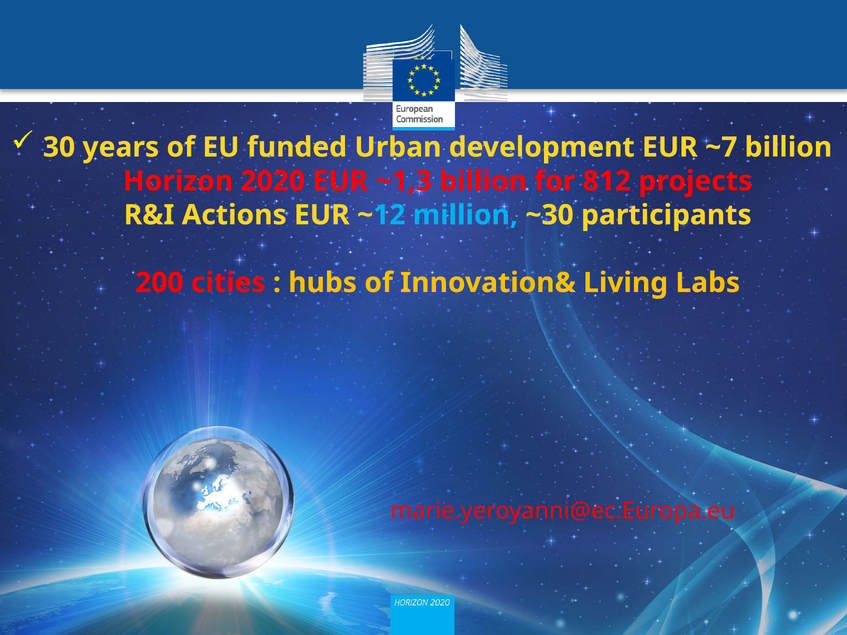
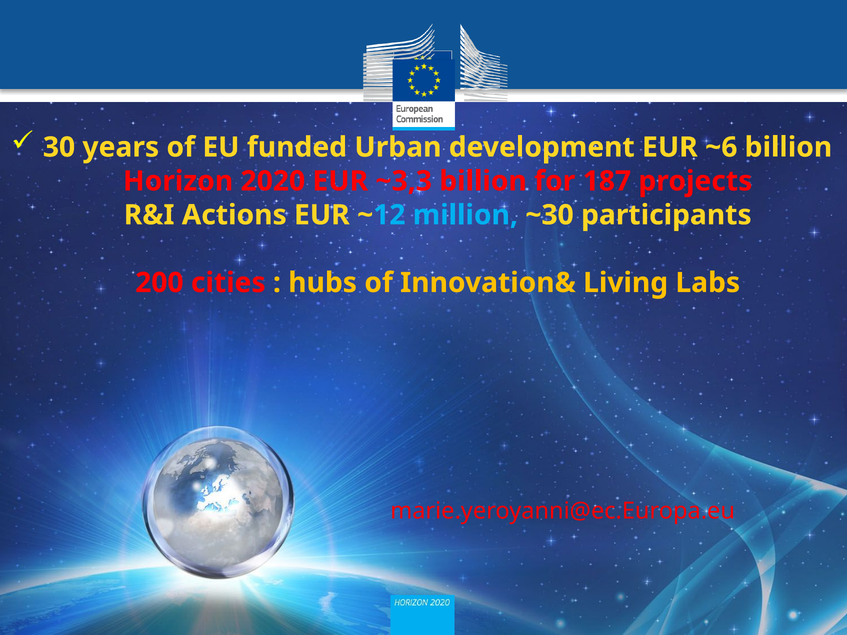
~7: ~7 -> ~6 (721, 147)
~1,3: ~1,3 -> ~3,3 (404, 181)
812: 812 -> 187 (607, 181)
